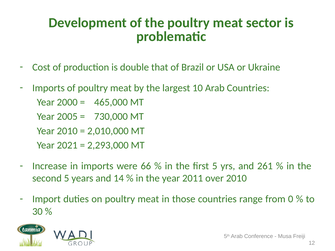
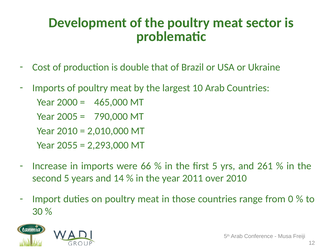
730,000: 730,000 -> 790,000 (111, 117)
2021: 2021 -> 2055 (67, 145)
